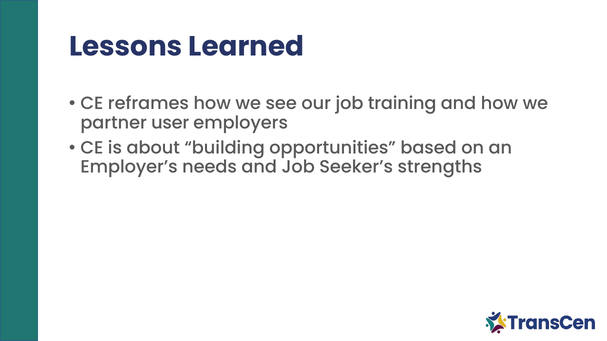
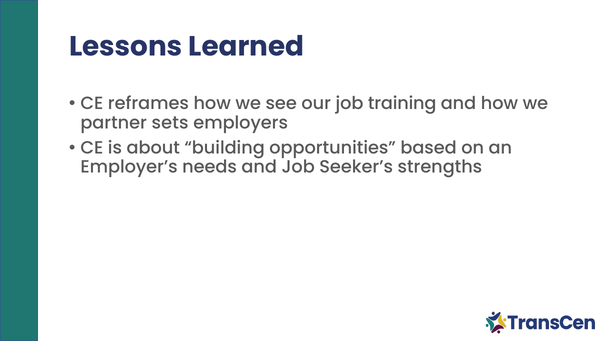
user: user -> sets (170, 123)
